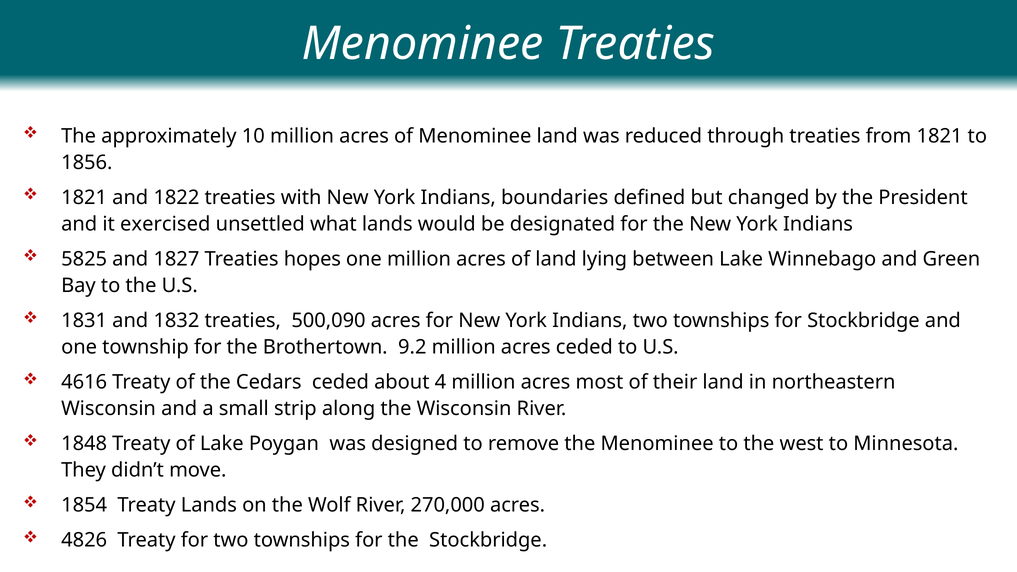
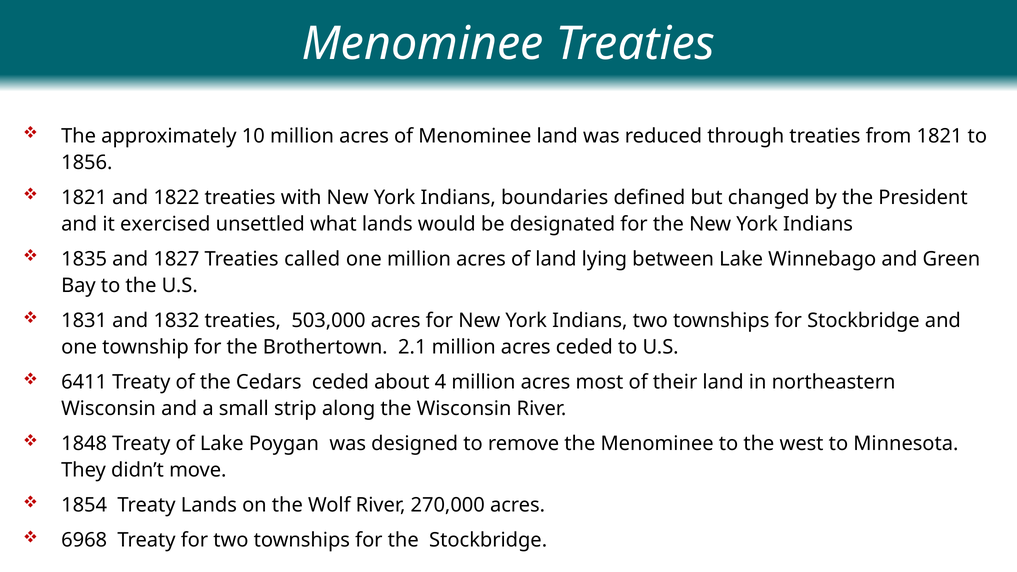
5825: 5825 -> 1835 (84, 259)
hopes: hopes -> called (312, 259)
500,090: 500,090 -> 503,000 (329, 321)
9.2: 9.2 -> 2.1 (412, 347)
4616: 4616 -> 6411 (84, 382)
4826: 4826 -> 6968 (84, 540)
